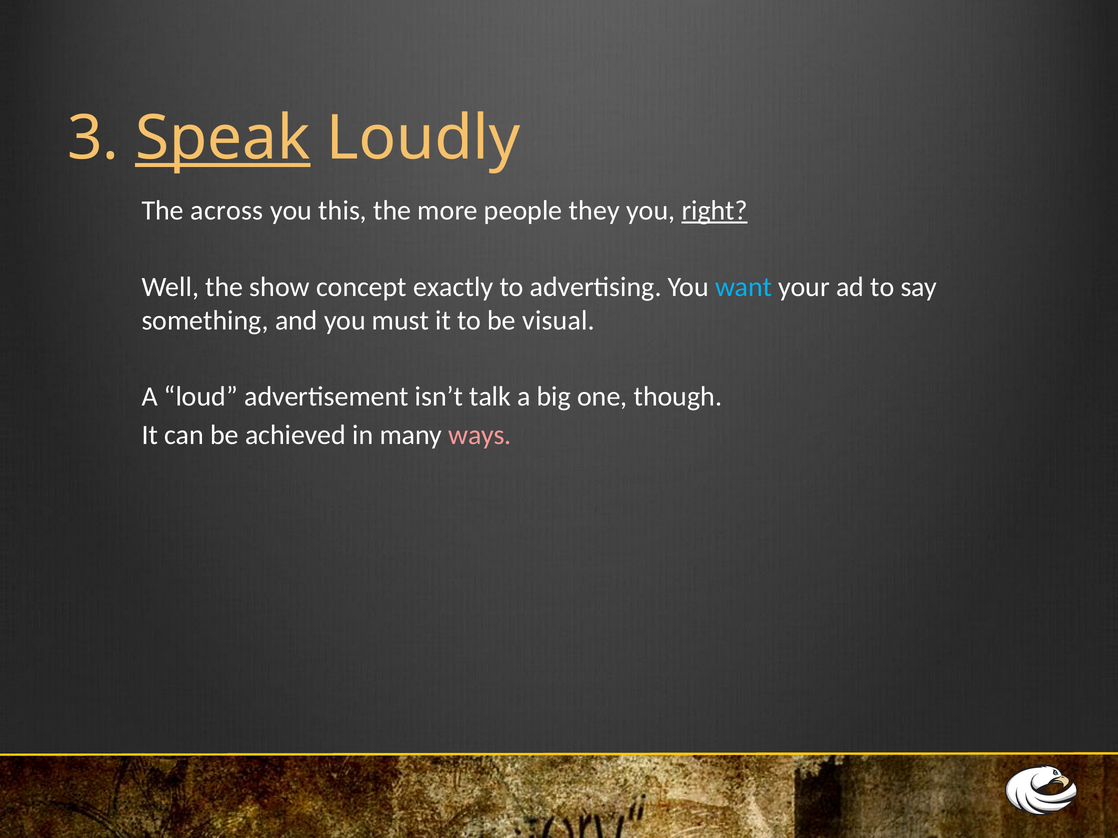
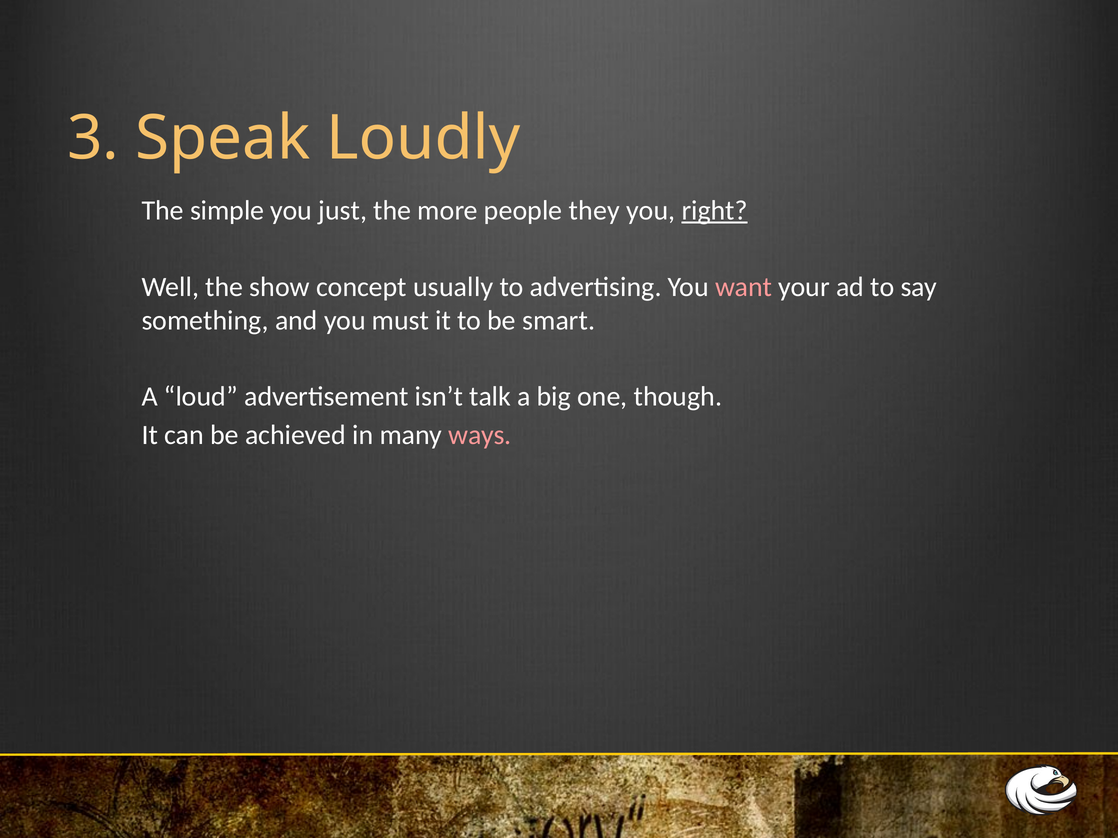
Speak underline: present -> none (223, 138)
across: across -> simple (227, 211)
this: this -> just (343, 211)
exactly: exactly -> usually (453, 287)
want colour: light blue -> pink (744, 287)
visual: visual -> smart (559, 321)
